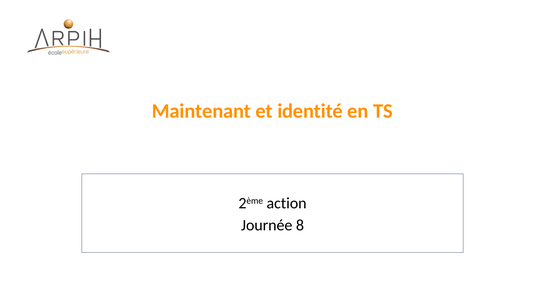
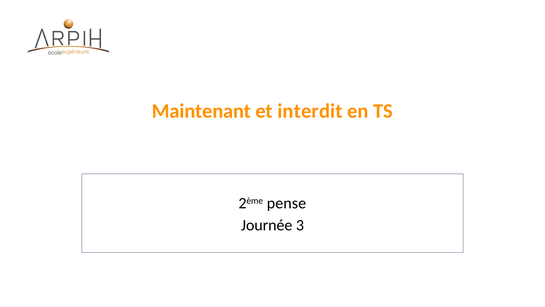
identité: identité -> interdit (310, 111)
action: action -> pense (286, 203)
8: 8 -> 3 (300, 225)
